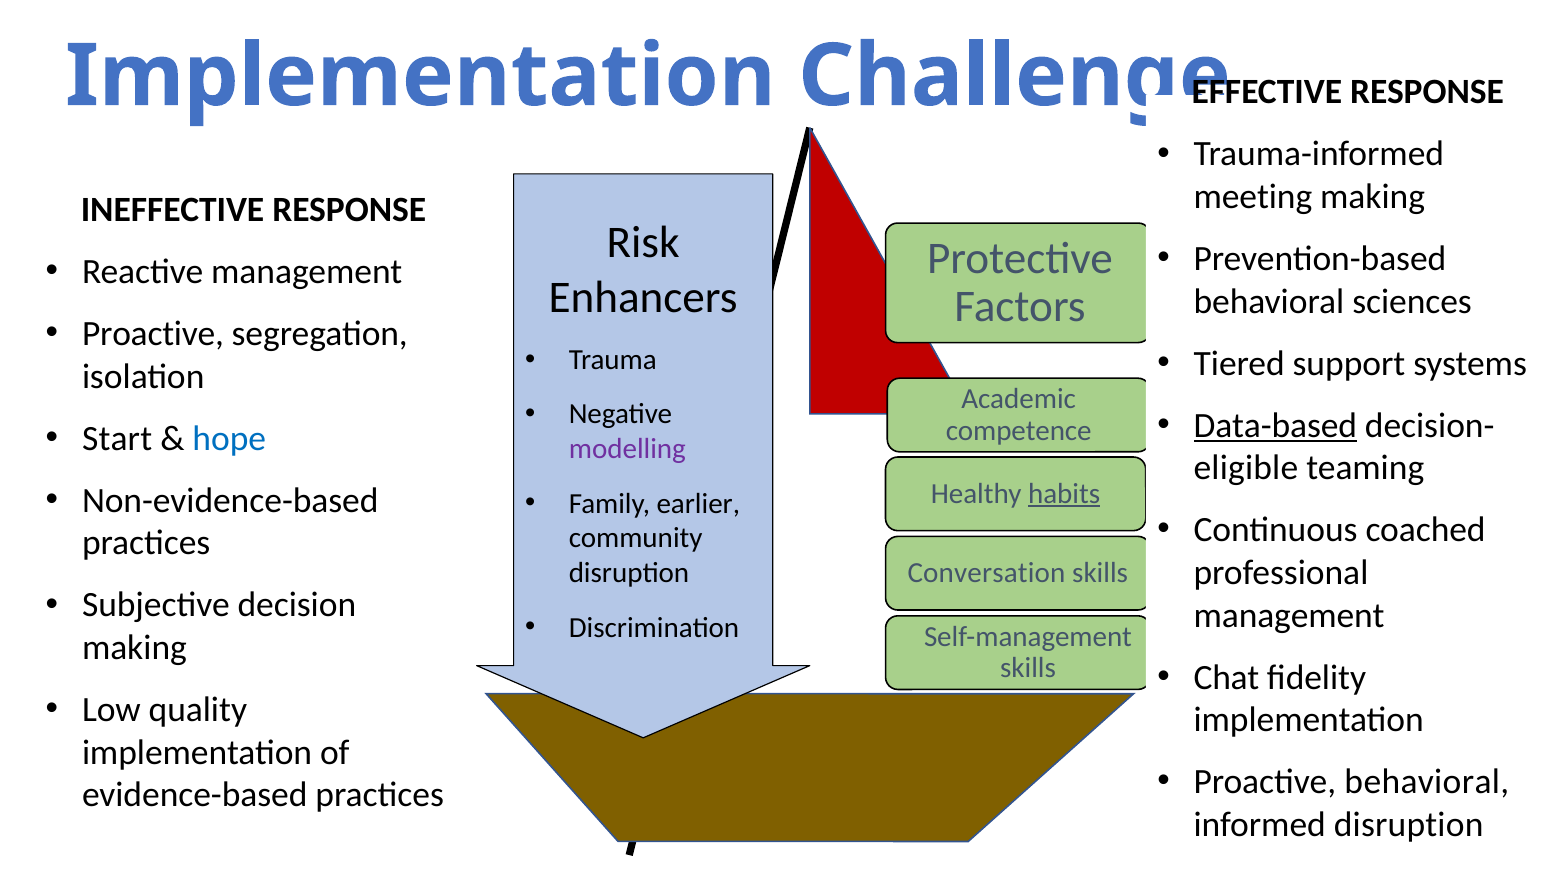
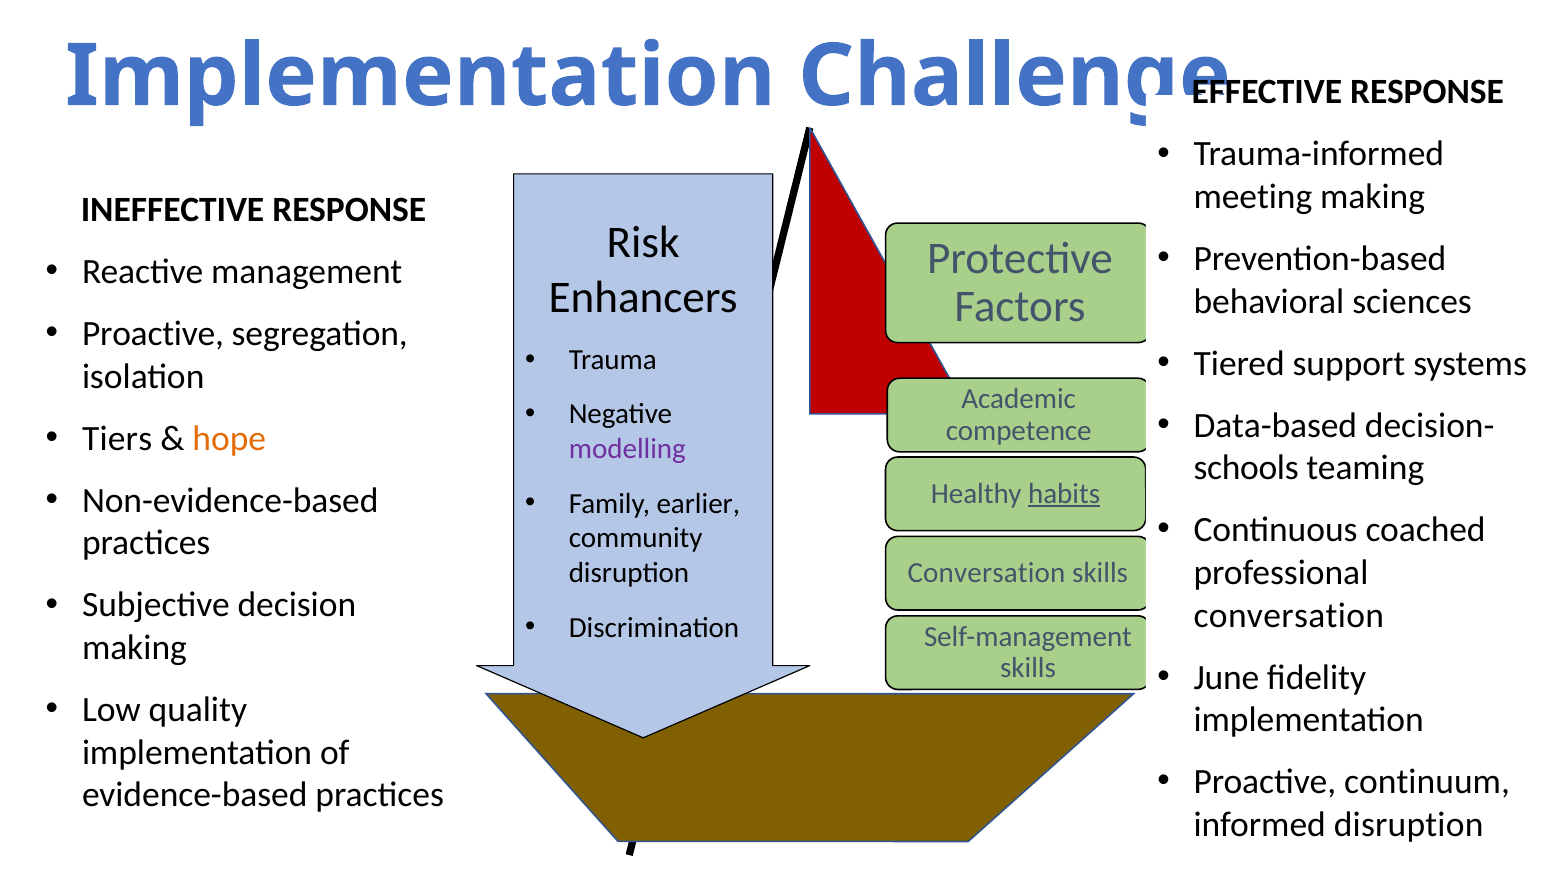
Data-based underline: present -> none (1275, 425)
Start: Start -> Tiers (117, 438)
hope colour: blue -> orange (229, 438)
eligible: eligible -> schools (1246, 468)
management: management -> conversation (1289, 615)
Chat: Chat -> June (1226, 677)
Proactive behavioral: behavioral -> continuum (1427, 782)
